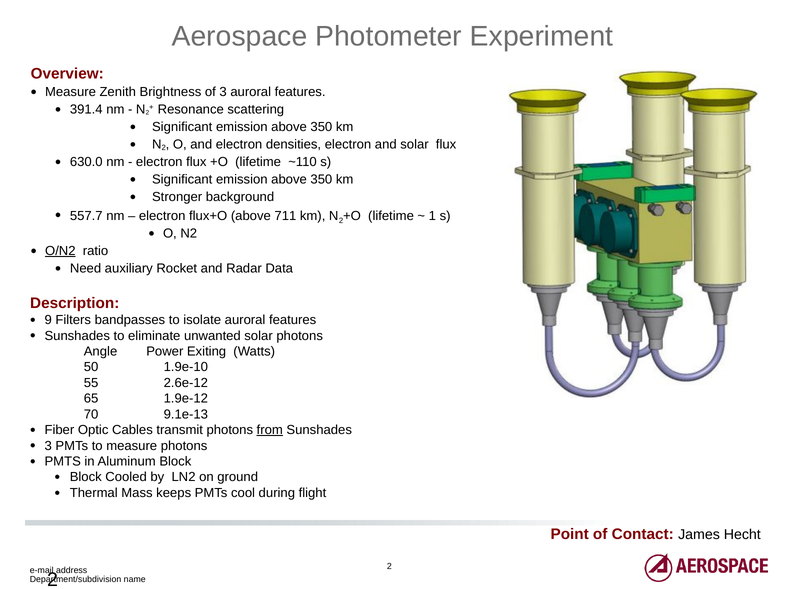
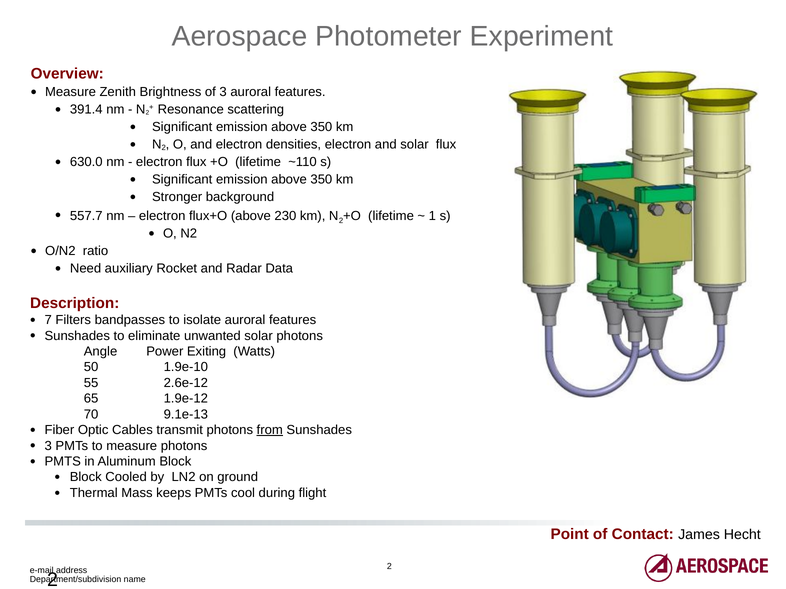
711: 711 -> 230 (285, 216)
O/N2 underline: present -> none (60, 251)
9: 9 -> 7 (48, 320)
